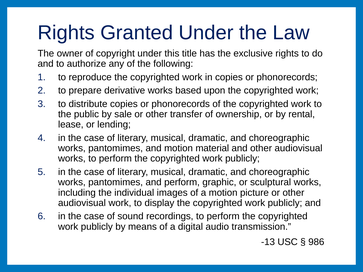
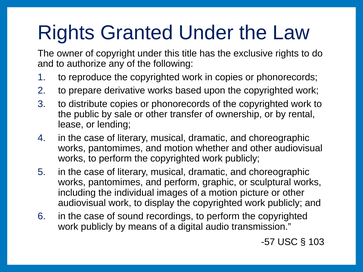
material: material -> whether (212, 148)
-13: -13 -> -57 (268, 242)
986: 986 -> 103 (316, 242)
